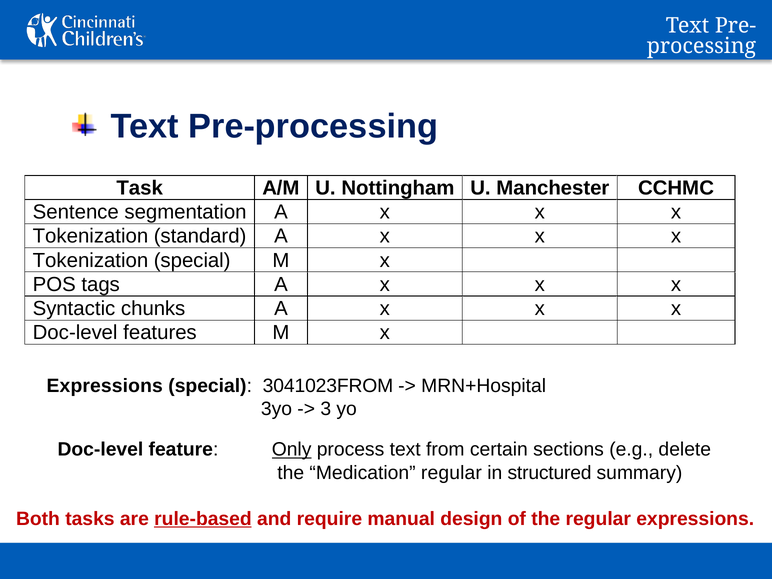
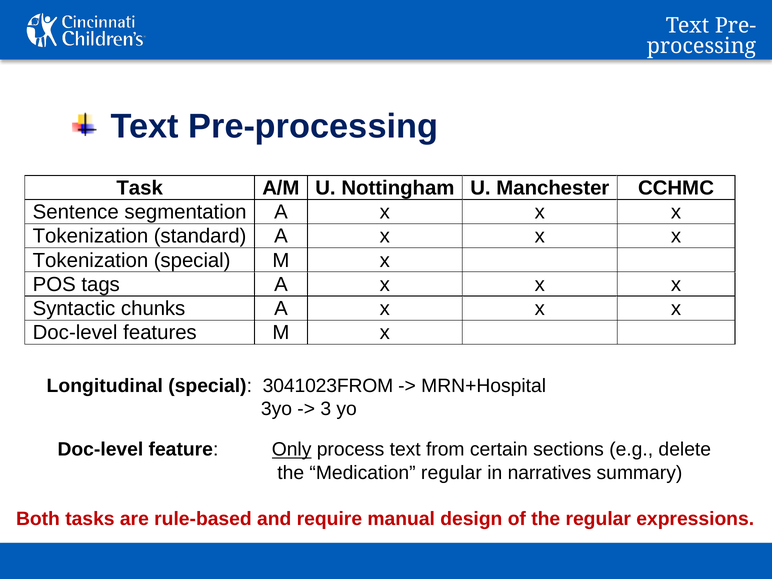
Expressions: Expressions -> Longitudinal (105, 386)
structured: structured -> narratives (550, 473)
rule-based underline: present -> none (203, 519)
